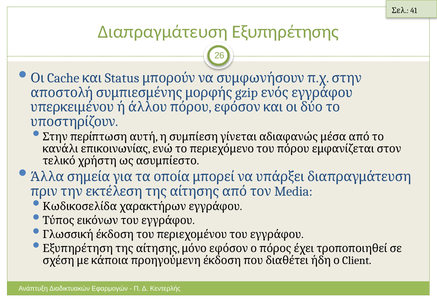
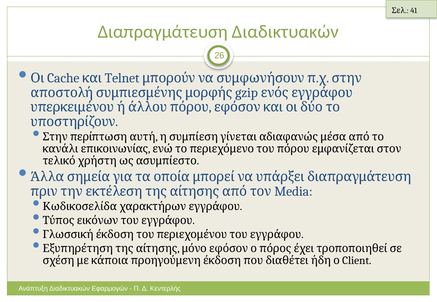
Διαπραγμάτευση Εξυπηρέτησης: Εξυπηρέτησης -> Διαδικτυακών (285, 32)
Status: Status -> Telnet (122, 78)
